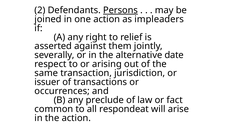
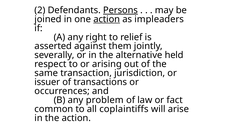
action underline: none -> present (107, 19)
date: date -> held (174, 55)
preclude: preclude -> problem (105, 100)
respondeat: respondeat -> coplaintiffs (124, 109)
